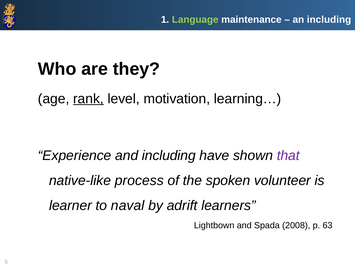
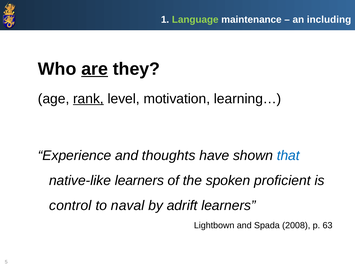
are underline: none -> present (95, 69)
and including: including -> thoughts (169, 155)
that colour: purple -> blue (288, 155)
native-like process: process -> learners (139, 180)
volunteer: volunteer -> proficient (282, 180)
learner: learner -> control (70, 205)
